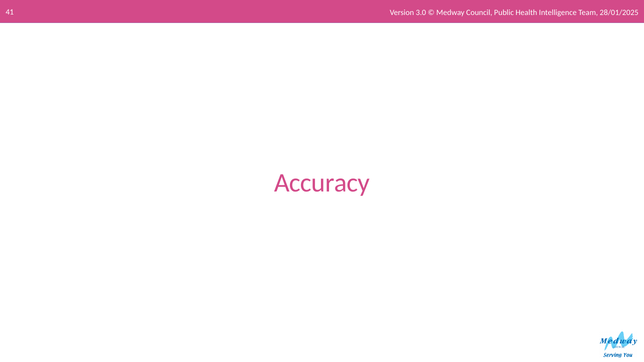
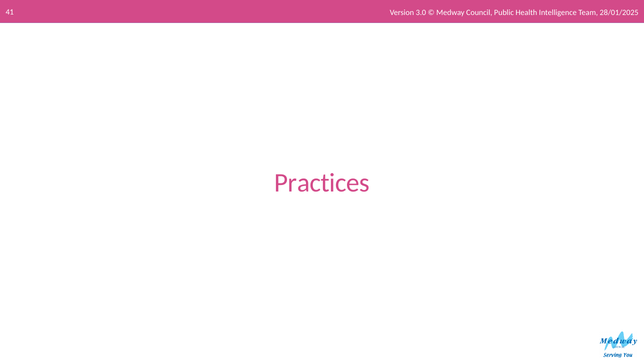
Accuracy: Accuracy -> Practices (322, 183)
